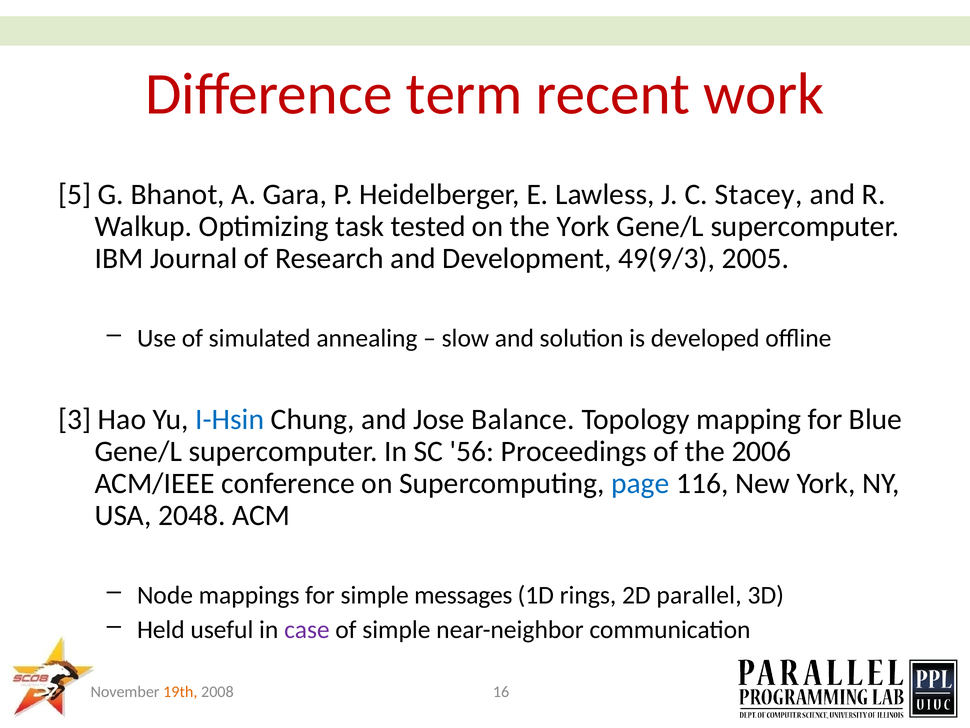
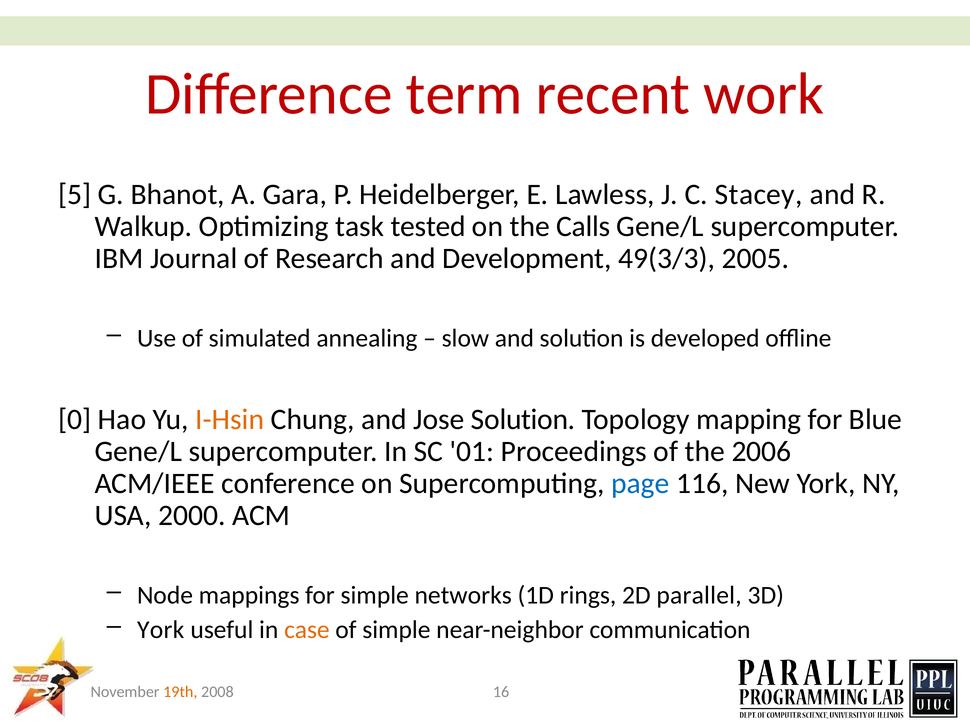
the York: York -> Calls (583, 226)
49(9/3: 49(9/3 -> 49(3/3 (667, 258)
3: 3 -> 0 (75, 419)
I-Hsin colour: blue -> orange (230, 419)
Jose Balance: Balance -> Solution (523, 419)
56: 56 -> 01 (472, 451)
2048: 2048 -> 2000 (192, 515)
messages: messages -> networks (463, 595)
Held: Held -> York (161, 629)
case colour: purple -> orange (307, 629)
